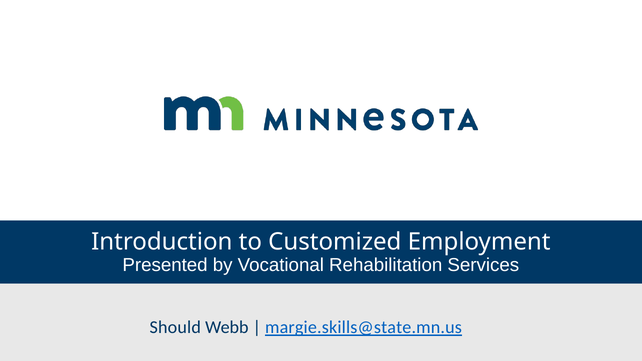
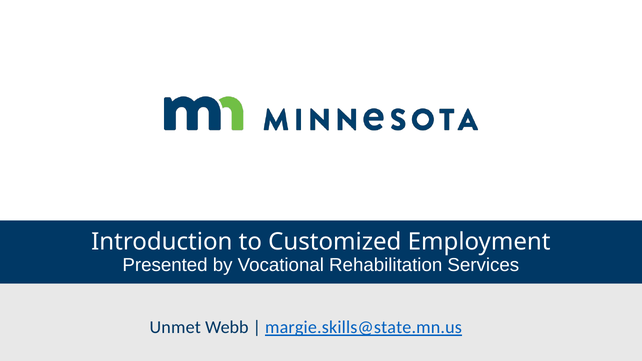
Should: Should -> Unmet (175, 328)
